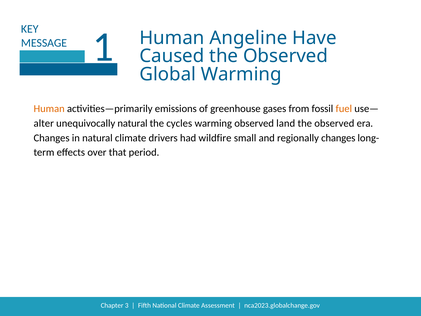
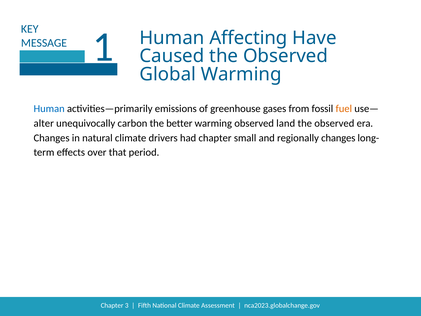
Angeline: Angeline -> Affecting (248, 38)
Human colour: orange -> blue (49, 109)
unequivocally natural: natural -> carbon (132, 123)
cycles: cycles -> better (179, 123)
had wildfire: wildfire -> chapter (215, 138)
